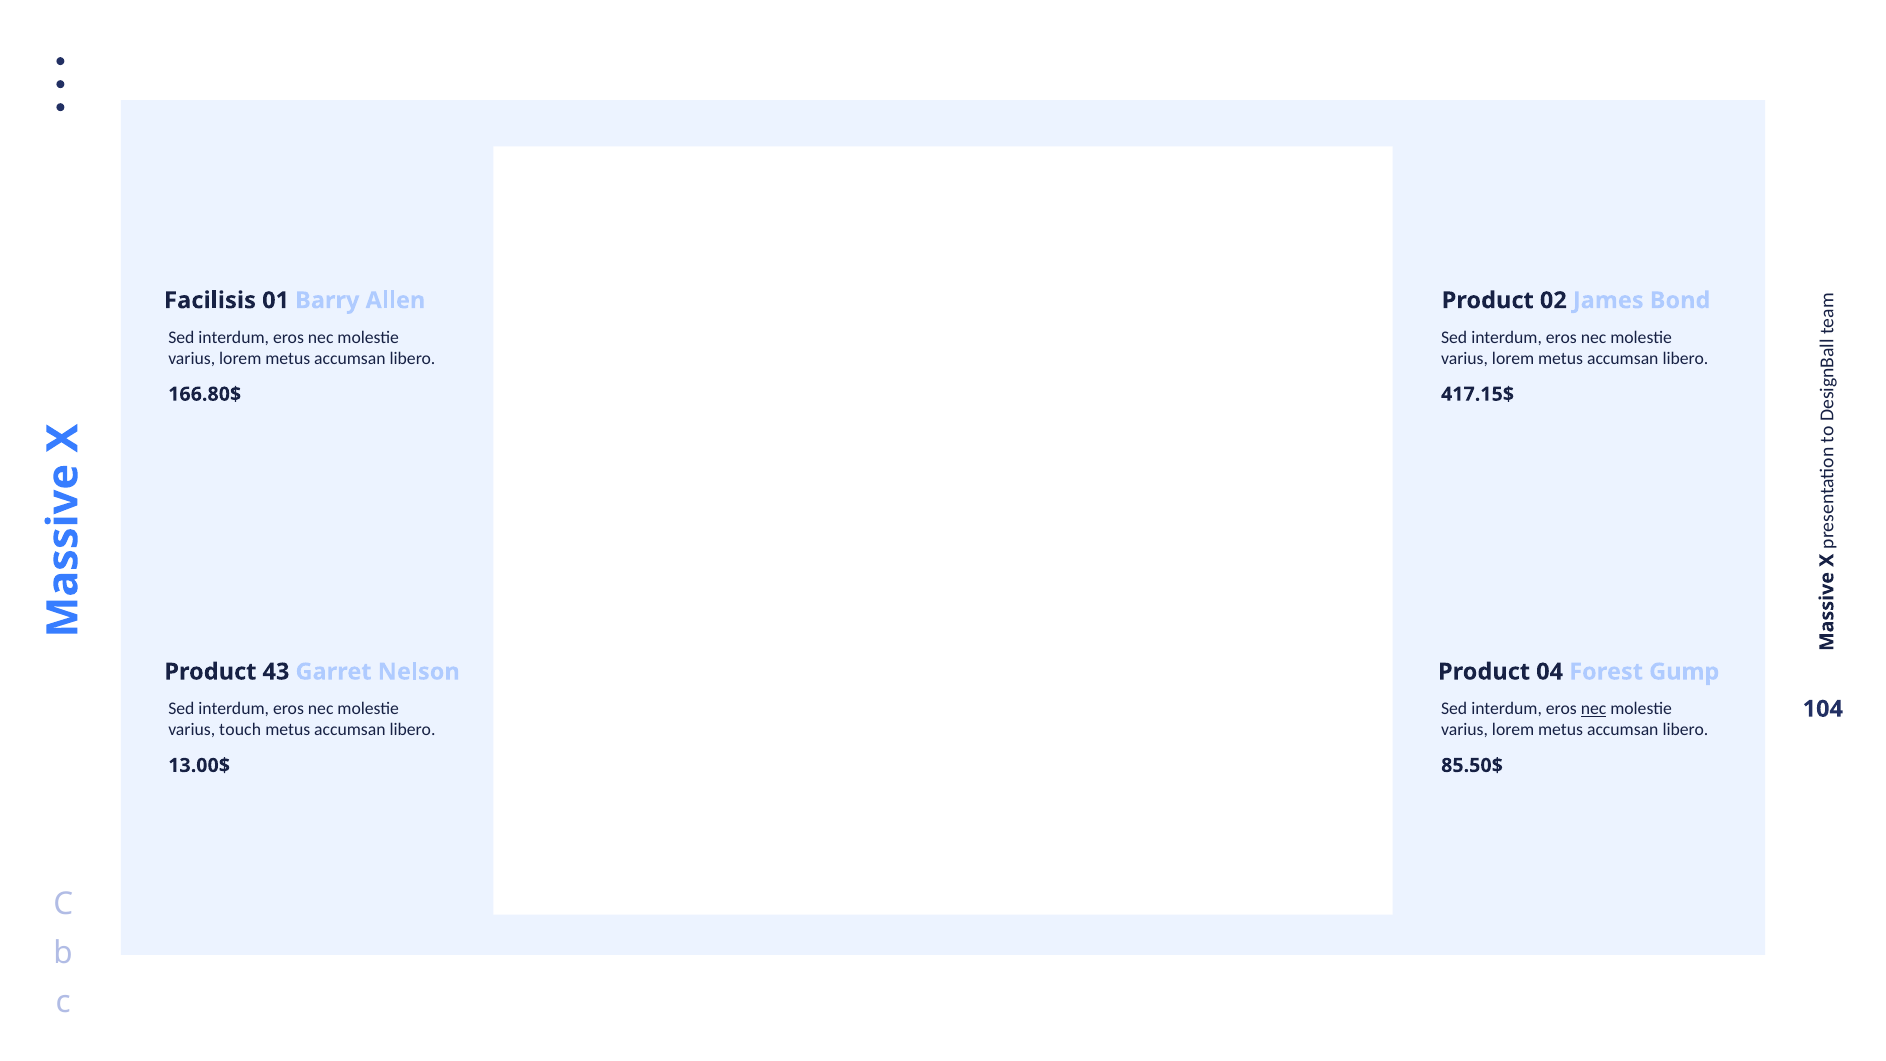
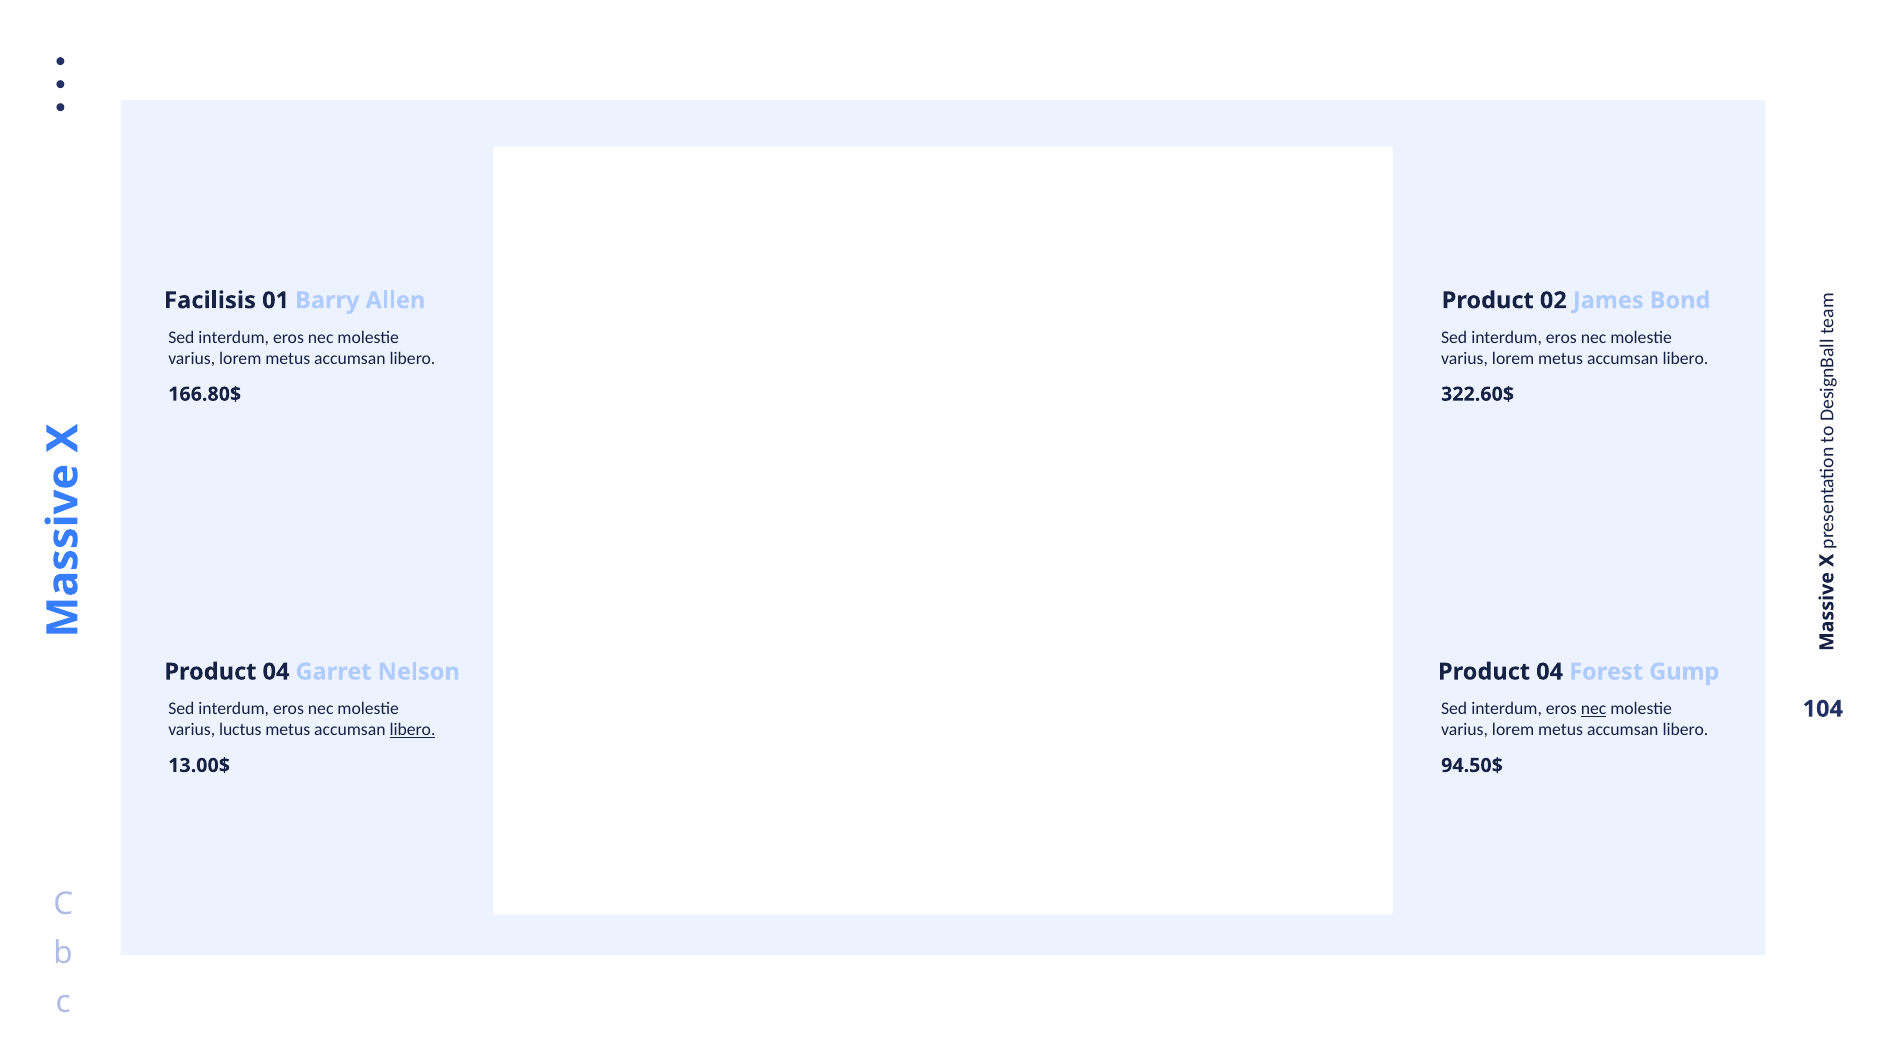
417.15$: 417.15$ -> 322.60$ (1478, 394)
43: 43 -> 04 (276, 672)
touch: touch -> luctus (240, 730)
libero underline: none -> present (413, 730)
85.50$: 85.50$ -> 94.50$ (1472, 765)
